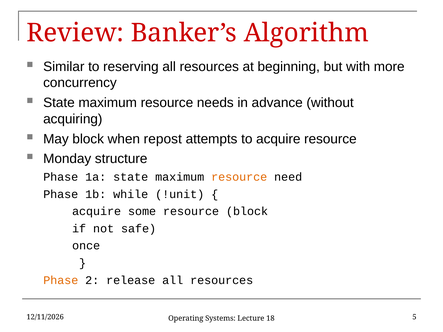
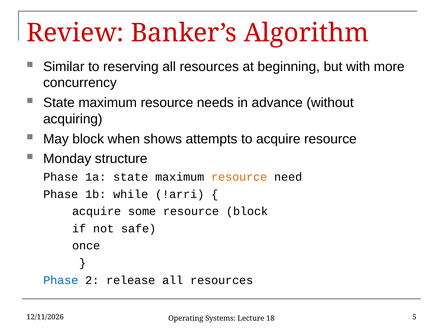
repost: repost -> shows (163, 139)
!unit: !unit -> !arri (180, 194)
Phase colour: orange -> blue (61, 280)
